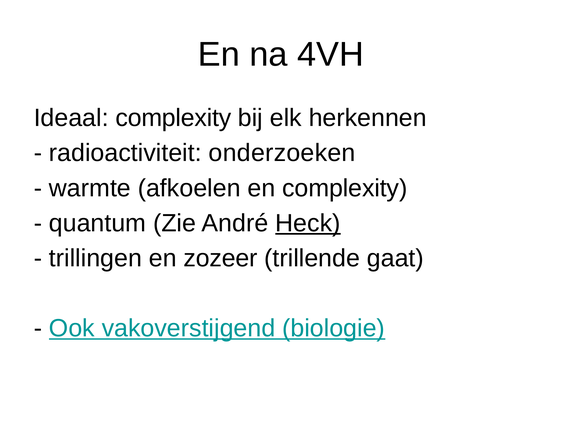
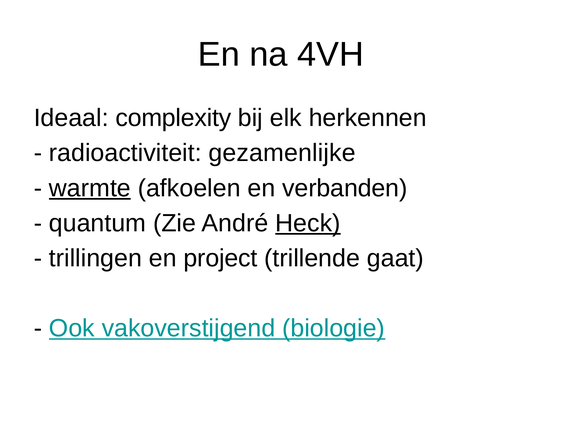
onderzoeken: onderzoeken -> gezamenlijke (282, 153)
warmte underline: none -> present (90, 188)
en complexity: complexity -> verbanden (345, 188)
zozeer: zozeer -> project (221, 258)
